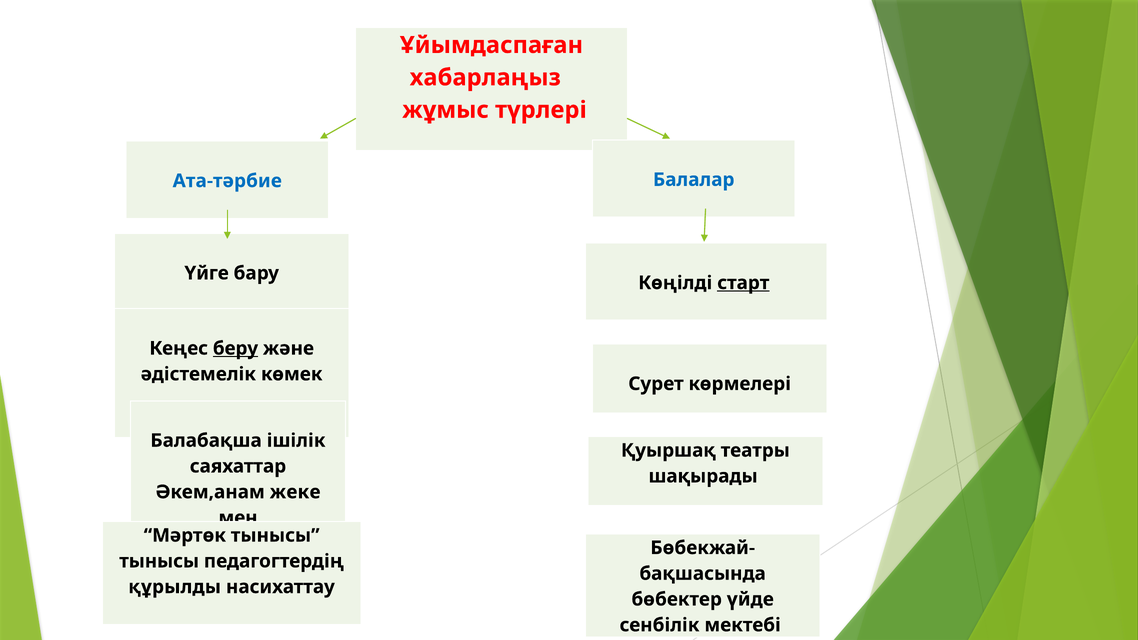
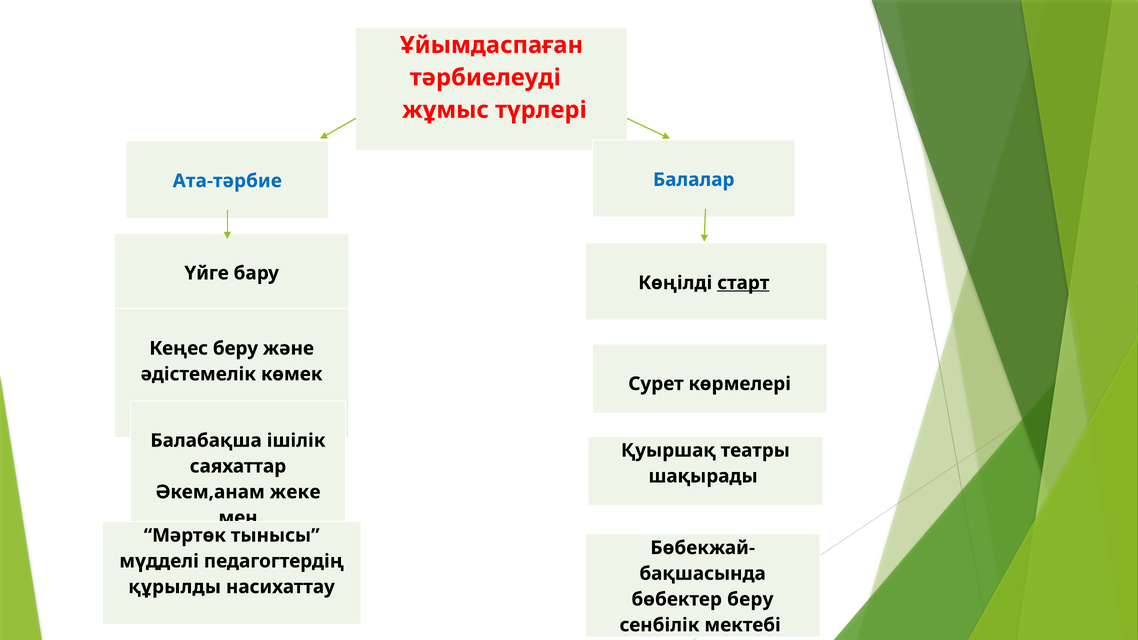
хабарлаңыз: хабарлаңыз -> тәрбиелеуді (485, 78)
беру underline: present -> none (235, 348)
тынысы: тынысы -> мүдделі (159, 561)
бөбектер үйде: үйде -> беру (750, 599)
